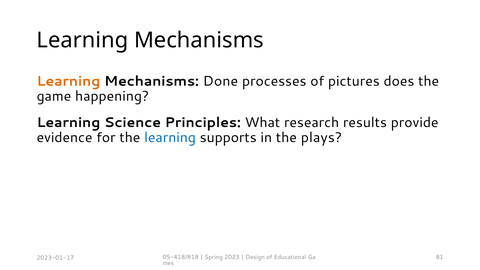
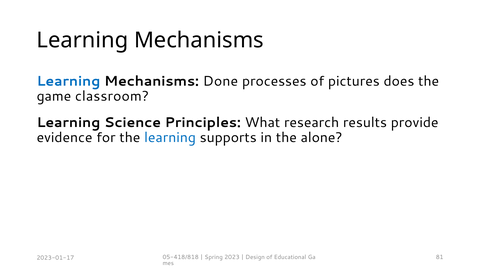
Learning colour: orange -> blue (68, 81)
happening: happening -> classroom (112, 96)
plays: plays -> alone (322, 138)
